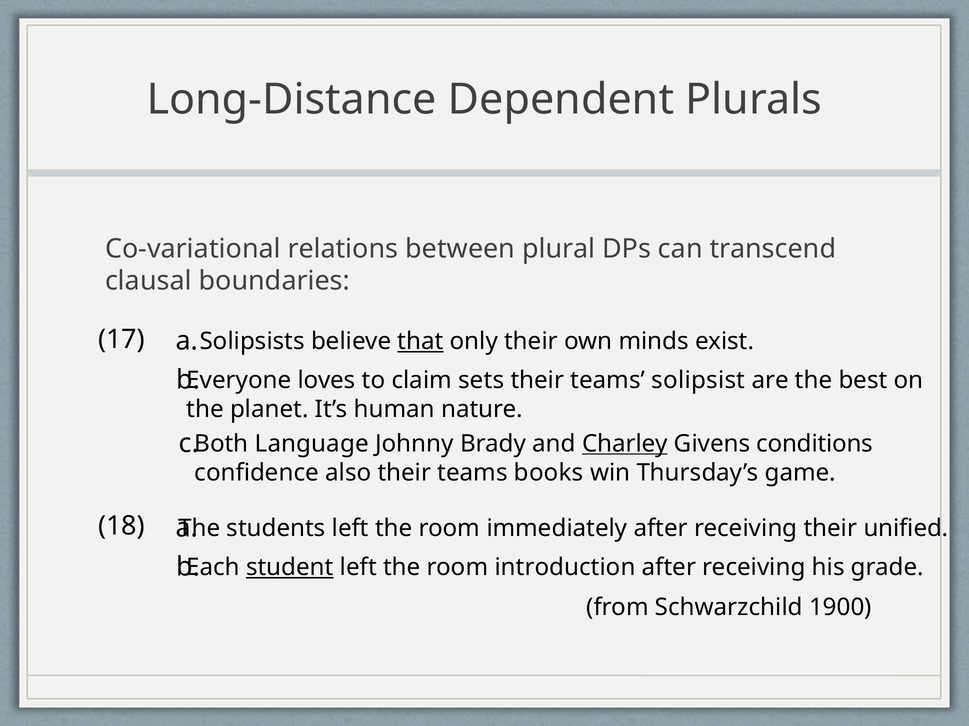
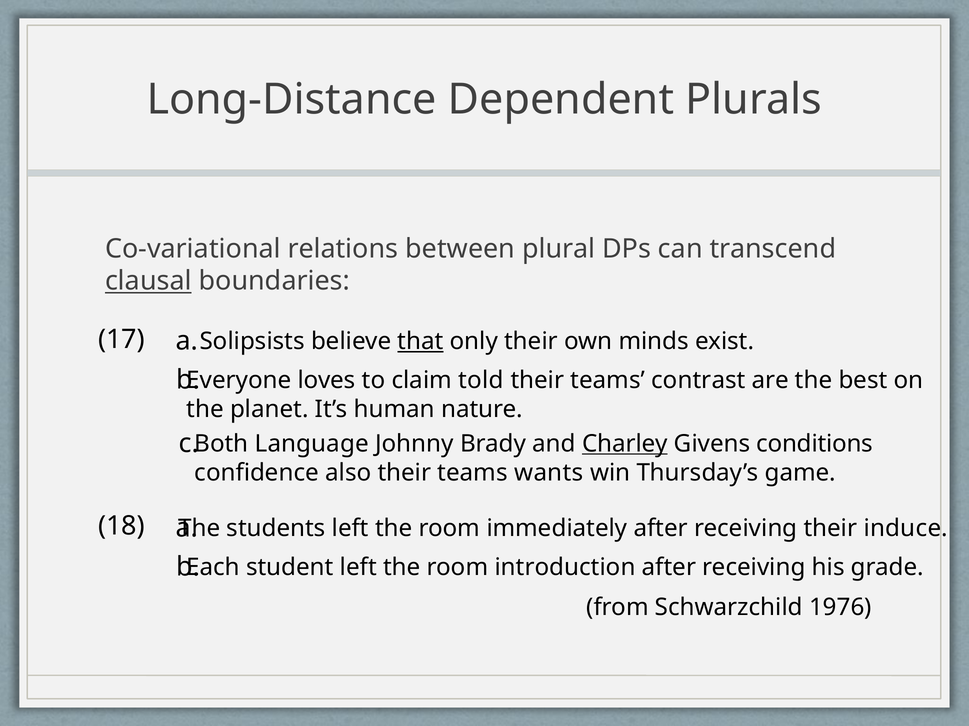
clausal underline: none -> present (148, 281)
sets: sets -> told (481, 381)
solipsist: solipsist -> contrast (698, 381)
books: books -> wants (549, 473)
unified: unified -> induce (906, 529)
student underline: present -> none (290, 568)
1900: 1900 -> 1976 (840, 608)
